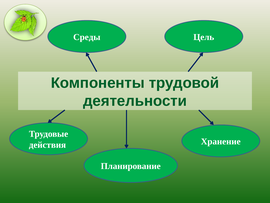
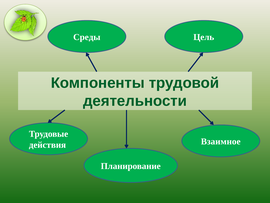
Хранение: Хранение -> Взаимное (221, 141)
